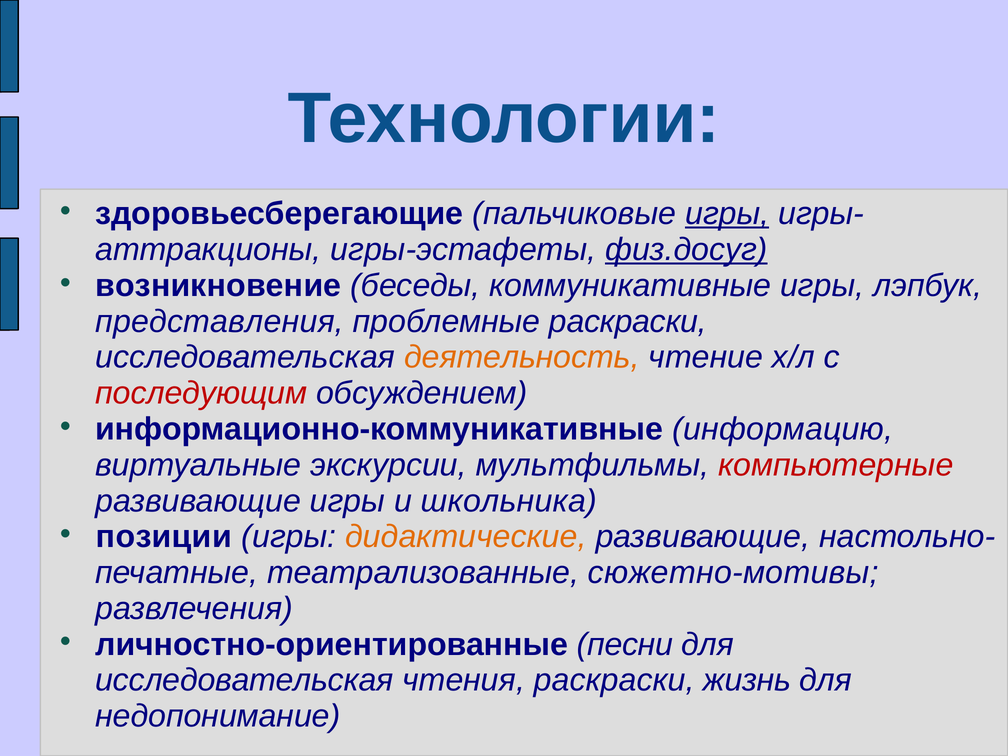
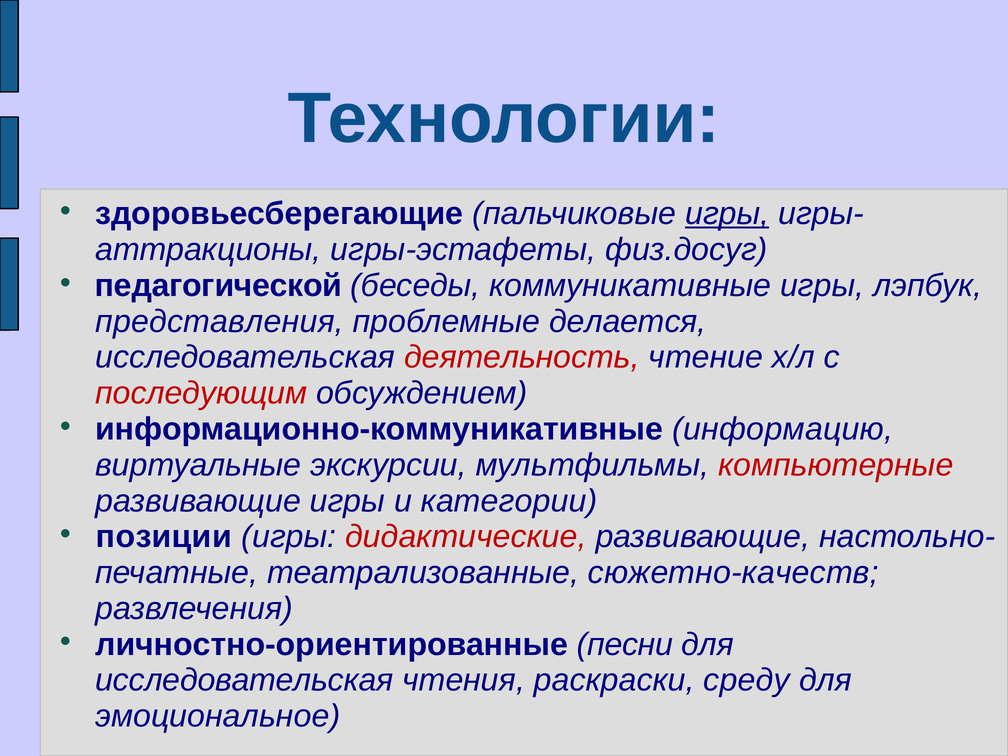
физ.досуг underline: present -> none (686, 250)
возникновение: возникновение -> педагогической (219, 286)
проблемные раскраски: раскраски -> делается (628, 321)
деятельность colour: orange -> red (522, 357)
школьника: школьника -> категории (509, 501)
дидактические colour: orange -> red (466, 537)
сюжетно-мотивы: сюжетно-мотивы -> сюжетно-качеств (733, 573)
жизнь: жизнь -> среду (747, 680)
недопонимание: недопонимание -> эмоциональное (218, 716)
